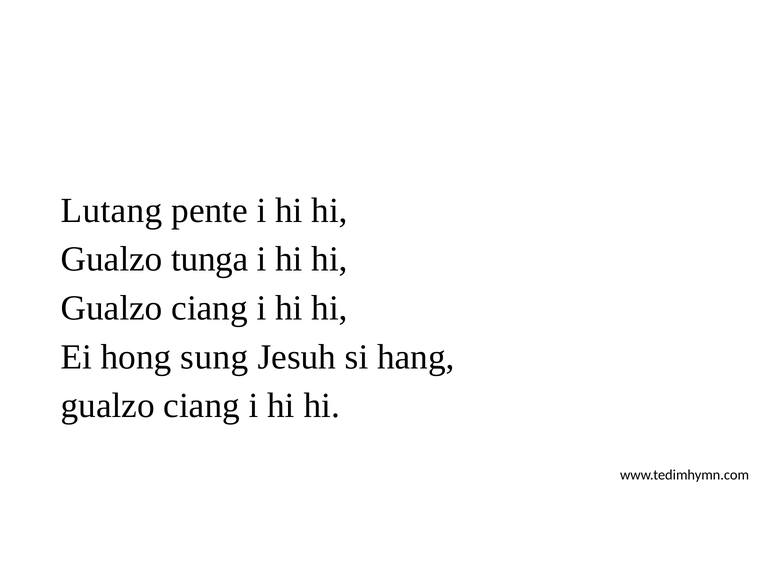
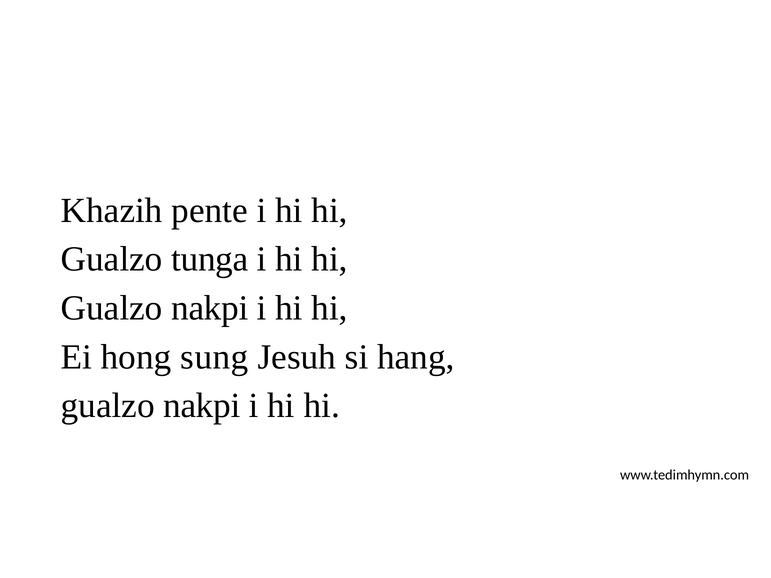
Lutang: Lutang -> Khazih (112, 210)
ciang: ciang -> nakpi (210, 308)
ciang: ciang -> nakpi (202, 406)
